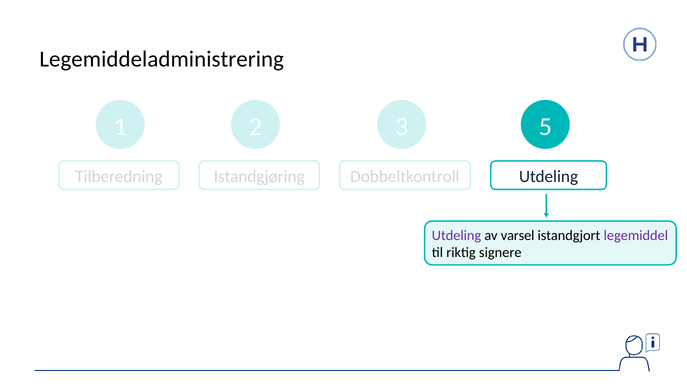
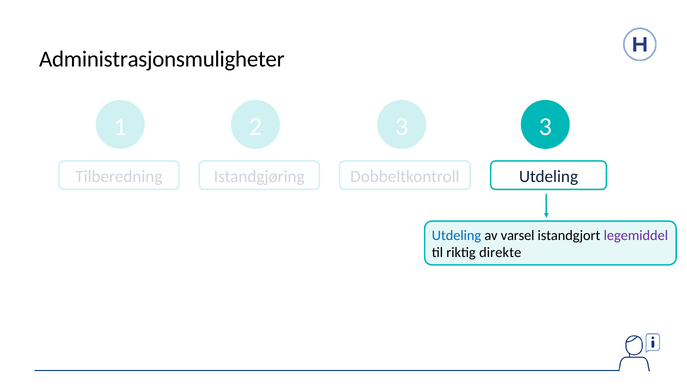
Legemiddeladministrering: Legemiddeladministrering -> Administrasjonsmuligheter (162, 59)
5: 5 -> 3 (545, 126)
Utdeling colour: purple -> blue (457, 235)
signere: signere -> direkte (500, 252)
